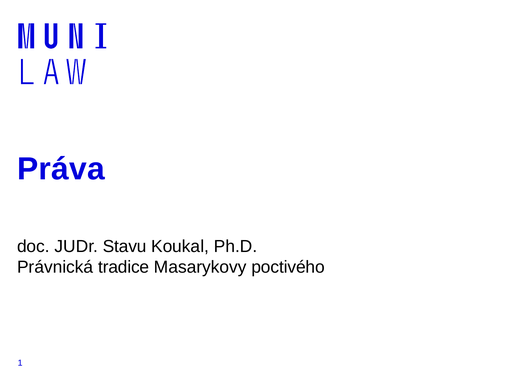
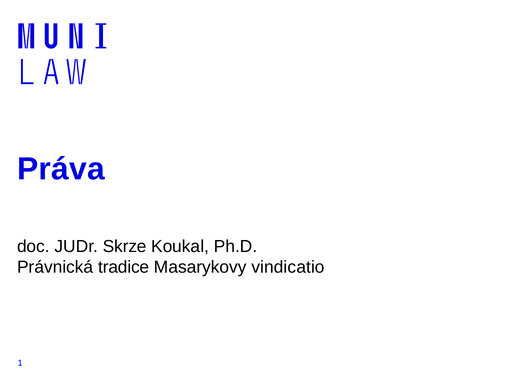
Stavu: Stavu -> Skrze (125, 246)
poctivého: poctivého -> vindicatio (288, 267)
